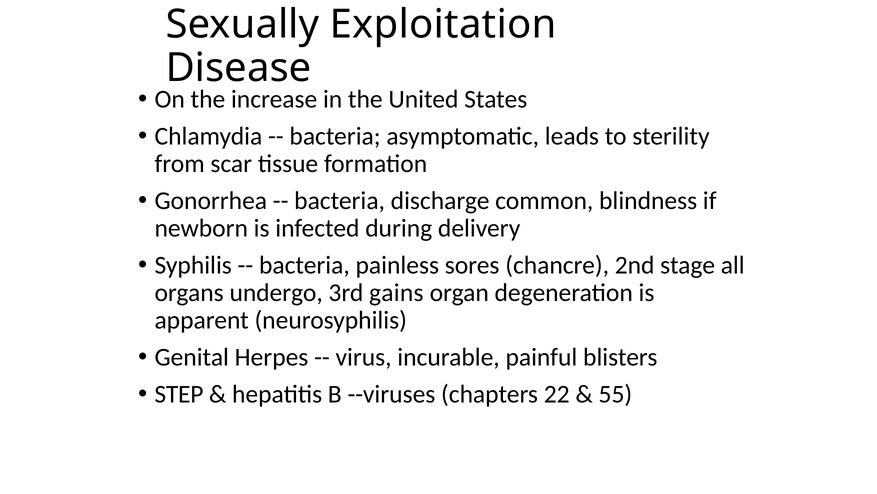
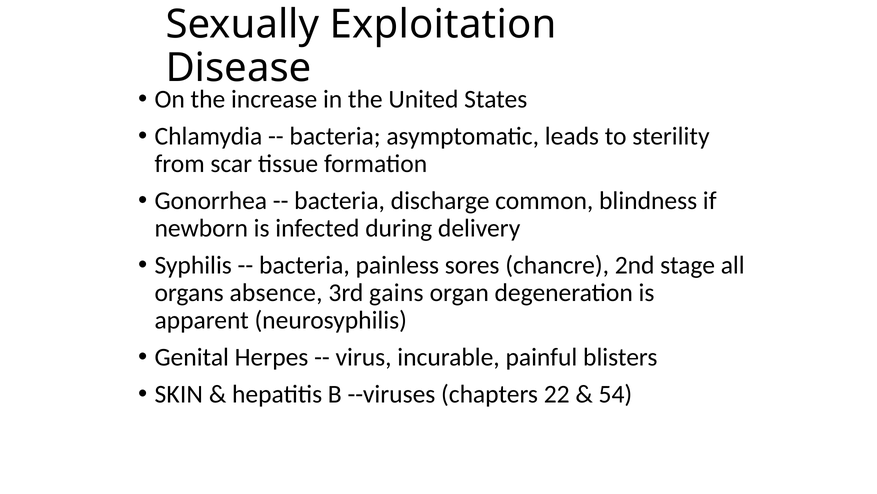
undergo: undergo -> absence (276, 292)
STEP: STEP -> SKIN (179, 394)
55: 55 -> 54 (615, 394)
